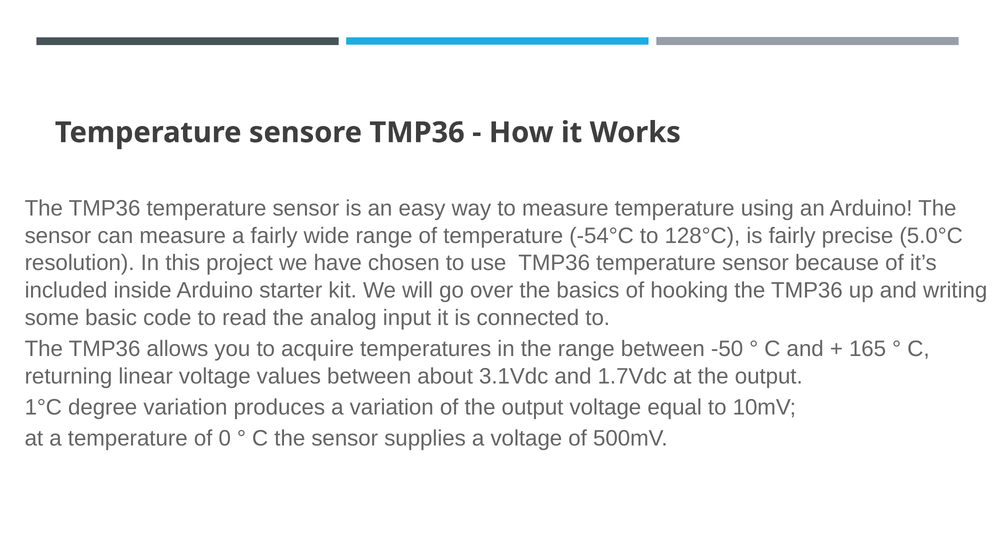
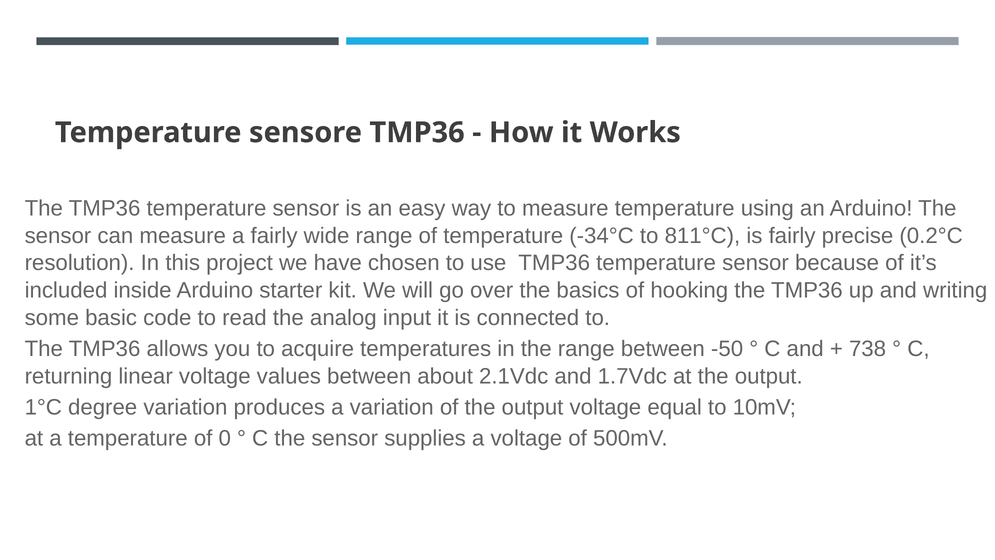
-54°C: -54°C -> -34°C (602, 236)
128°C: 128°C -> 811°C (702, 236)
5.0°C: 5.0°C -> 0.2°C (931, 236)
165: 165 -> 738 (868, 349)
3.1Vdc: 3.1Vdc -> 2.1Vdc (514, 376)
